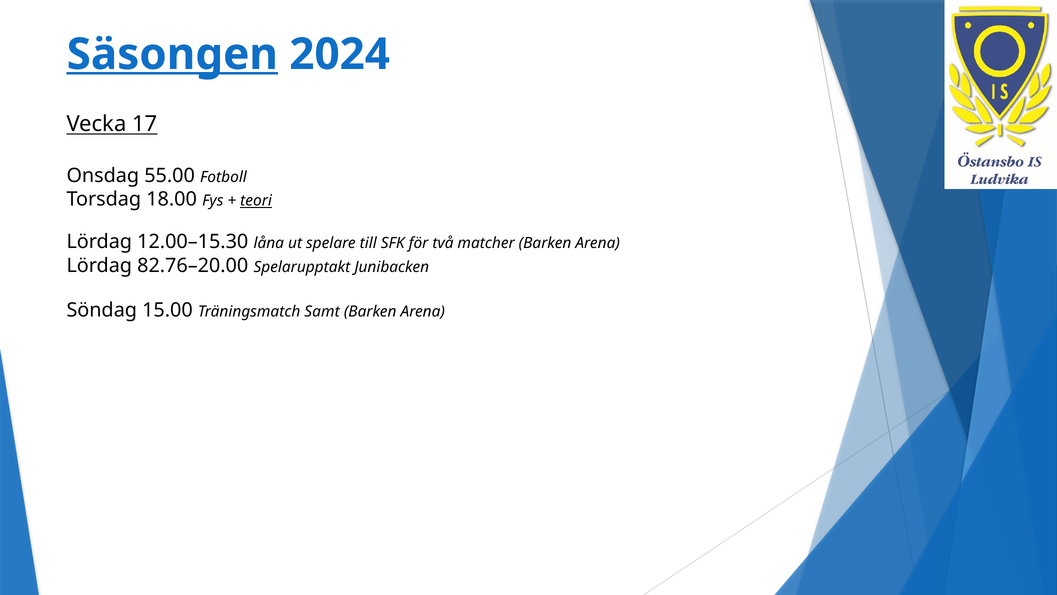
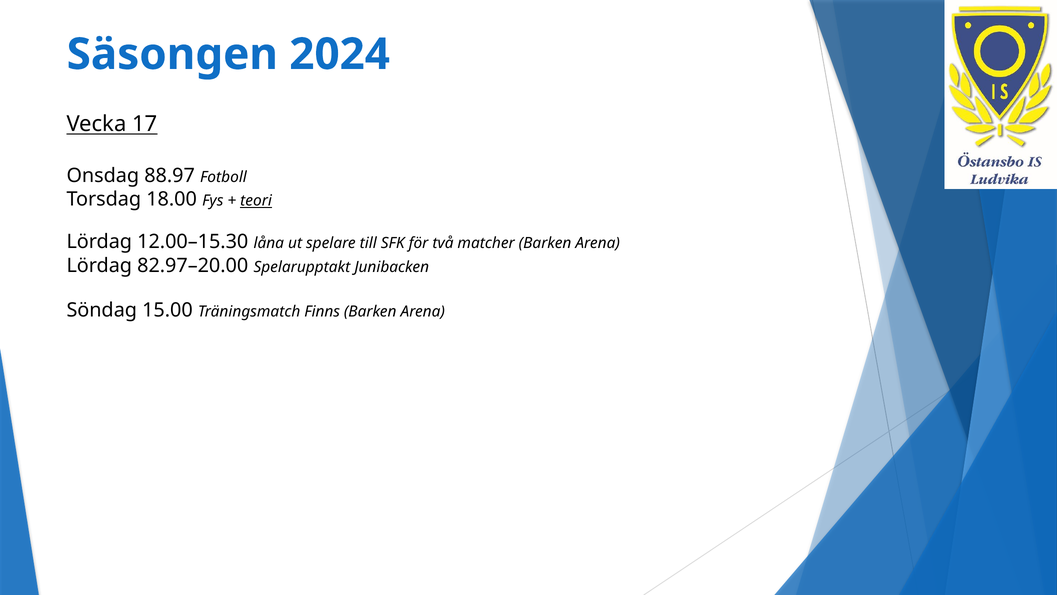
Säsongen underline: present -> none (172, 54)
55.00: 55.00 -> 88.97 (170, 175)
82.76–20.00: 82.76–20.00 -> 82.97–20.00 (193, 265)
Samt: Samt -> Finns (322, 312)
